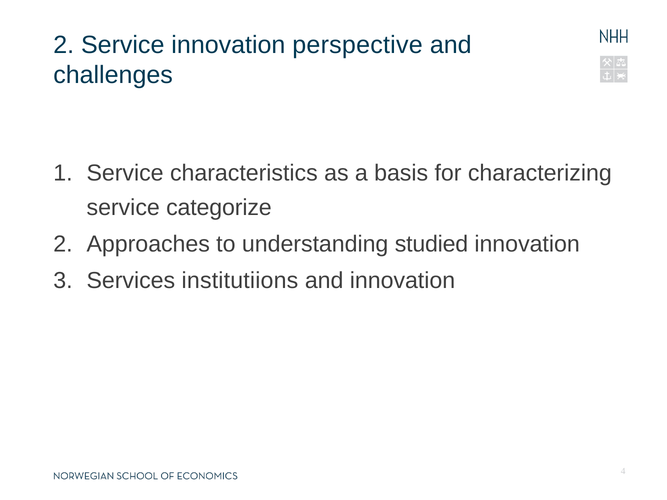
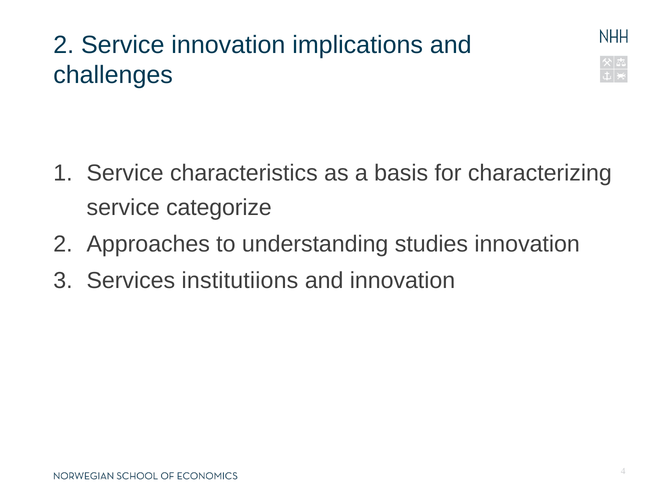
perspective: perspective -> implications (358, 45)
studied: studied -> studies (431, 244)
